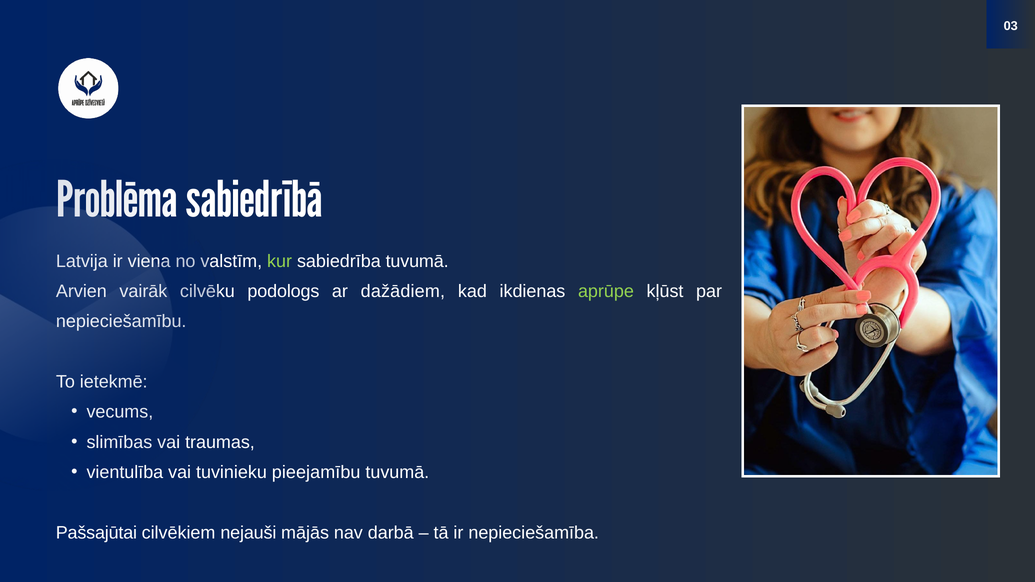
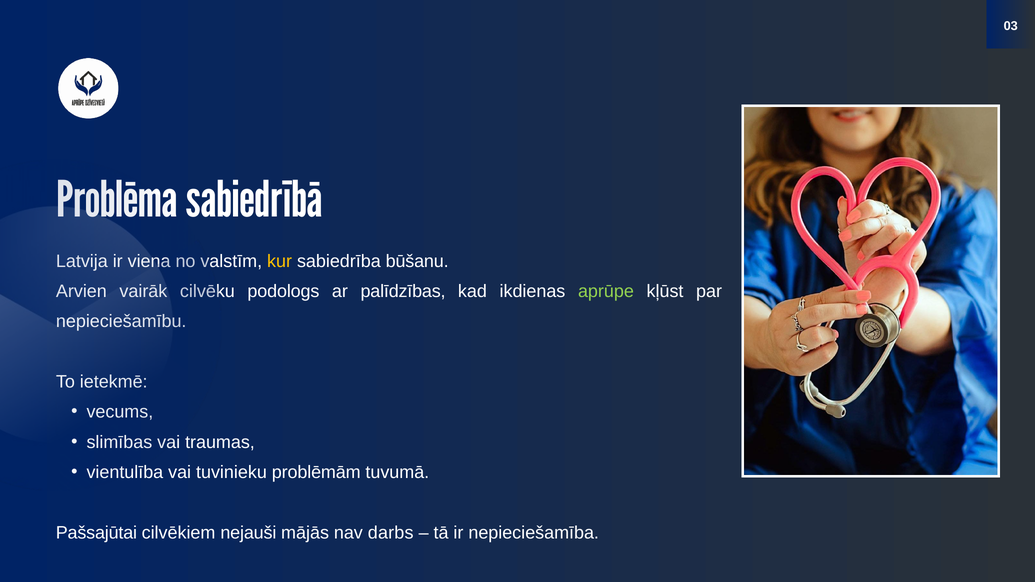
kur colour: light green -> yellow (280, 261)
sabiedrība tuvumā: tuvumā -> būšanu (417, 261)
dažādiem: dažādiem -> palīdzības (403, 291)
pieejamību: pieejamību -> problēmām (316, 472)
darbā: darbā -> darbs (391, 533)
